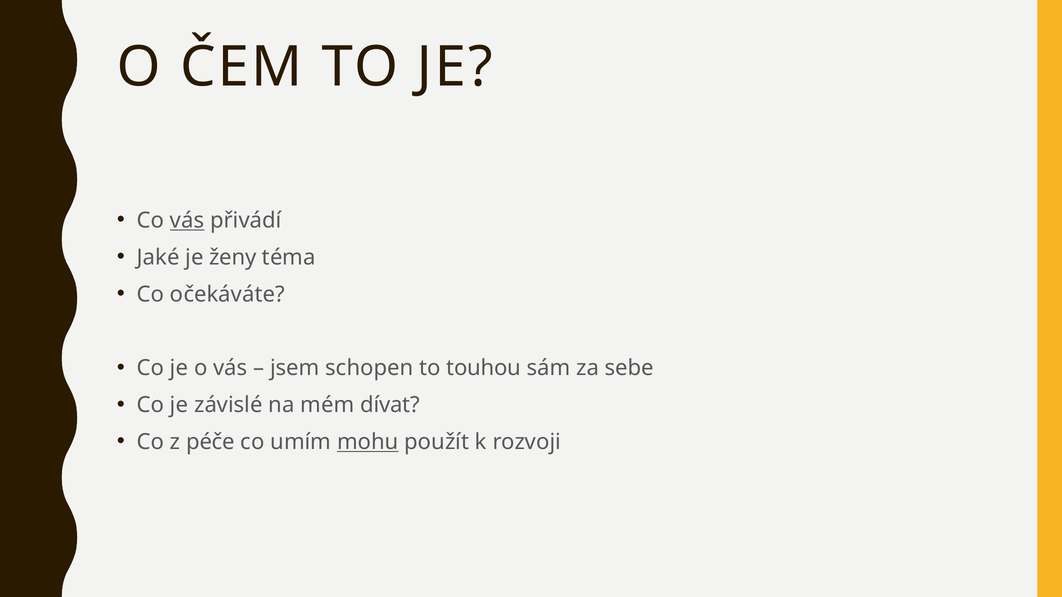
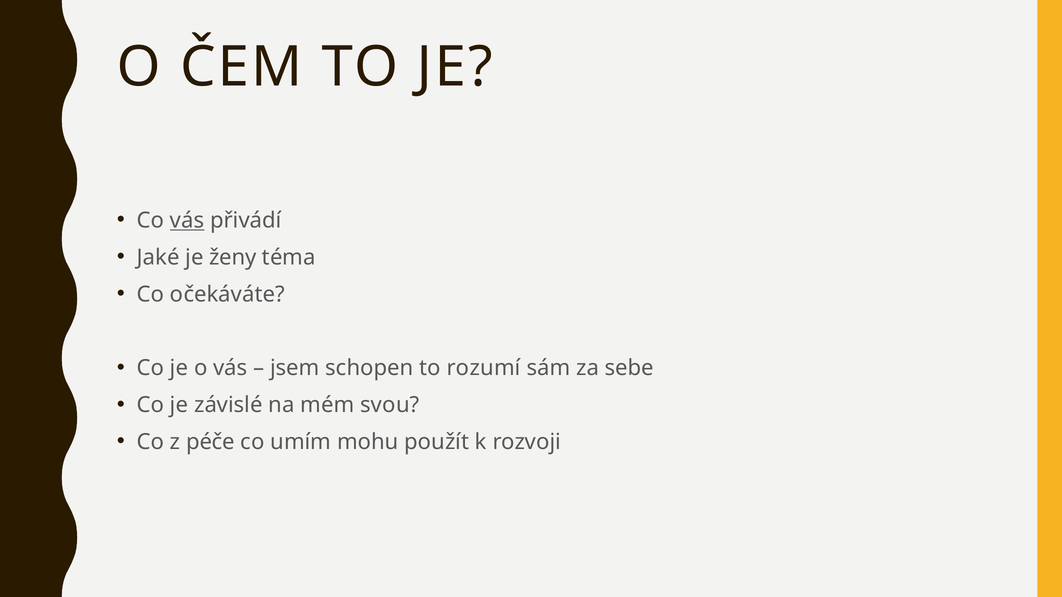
touhou: touhou -> rozumí (484, 368)
dívat: dívat -> svou (390, 405)
mohu underline: present -> none (368, 442)
